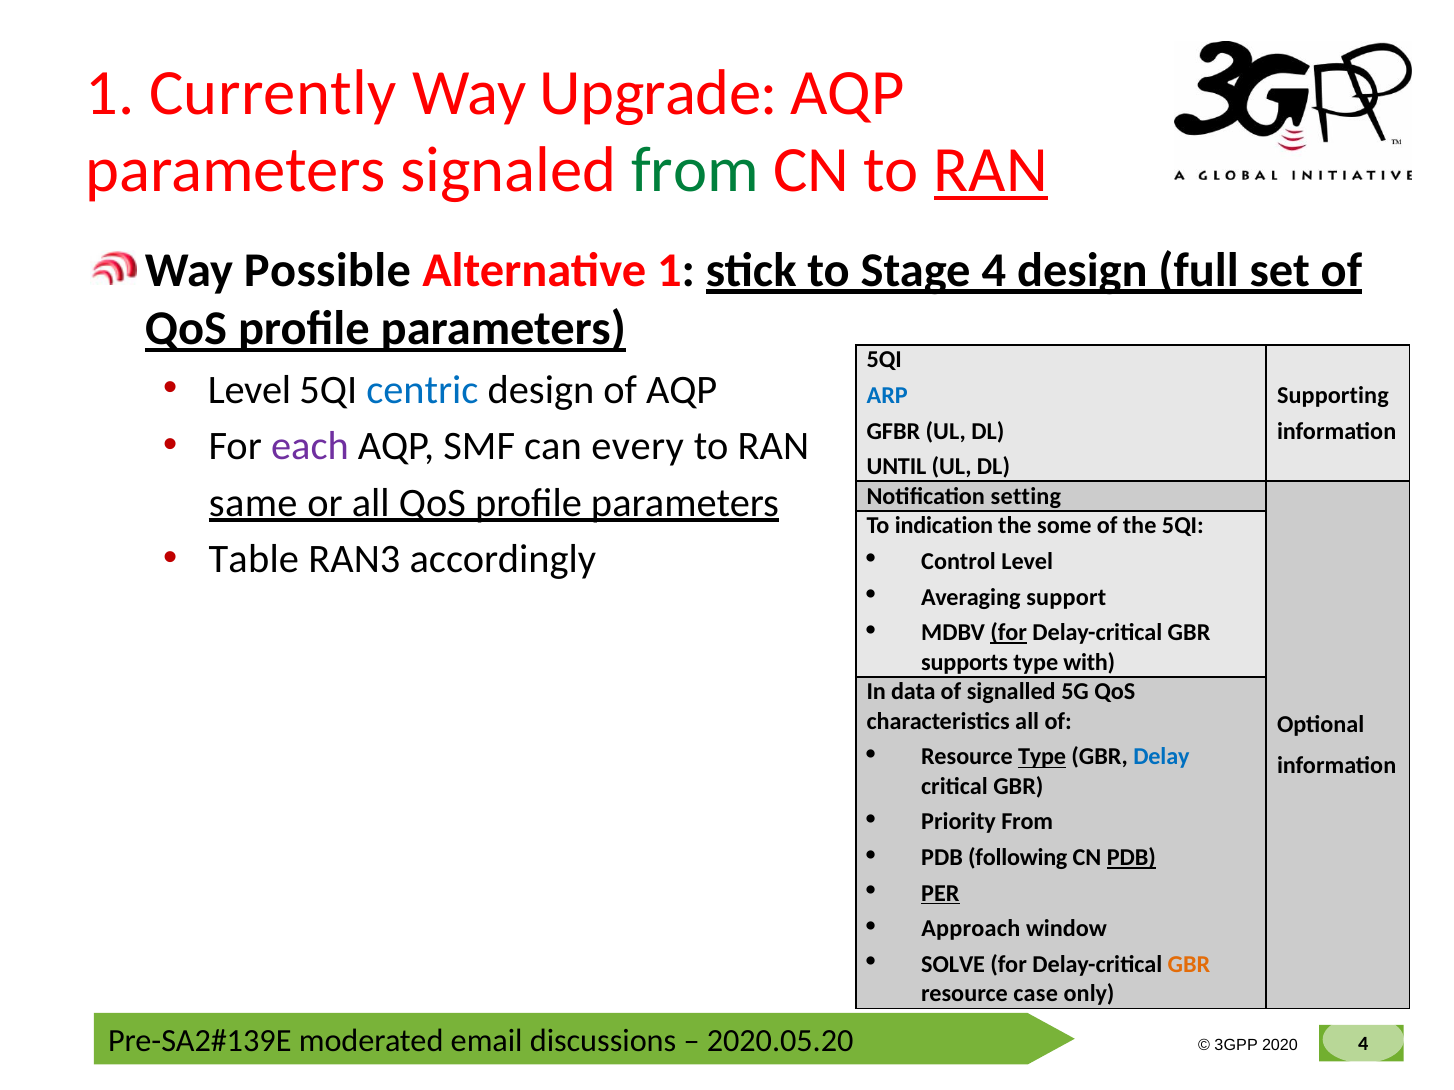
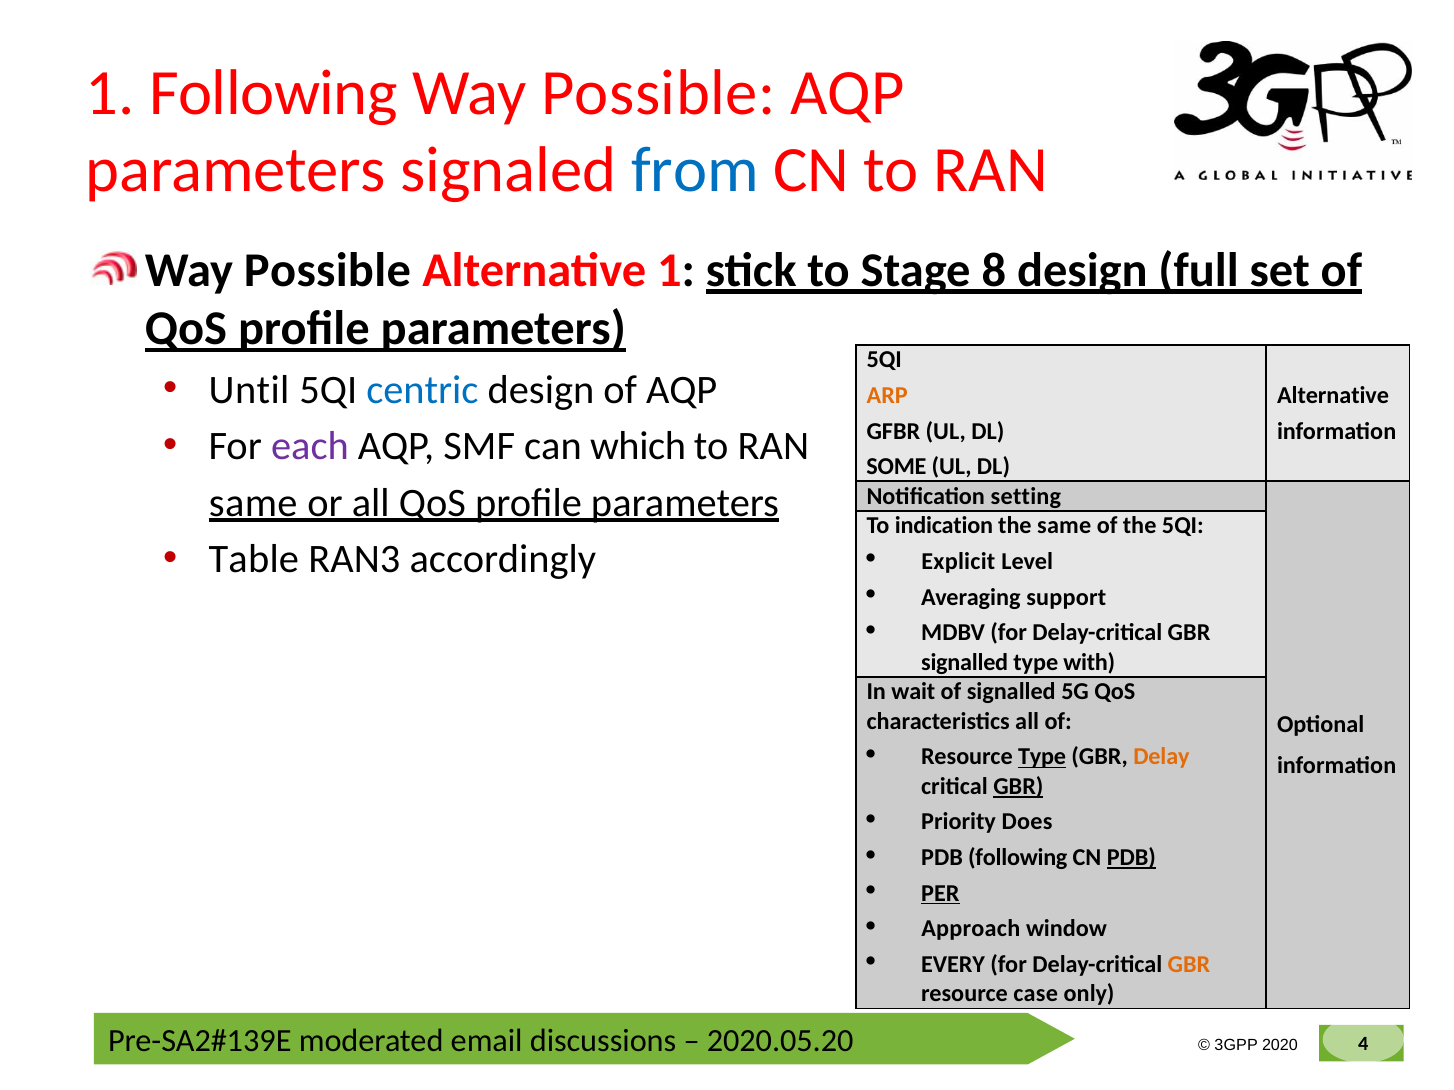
1 Currently: Currently -> Following (273, 93)
Upgrade: Upgrade -> Possible (658, 93)
from colour: green -> blue (695, 170)
RAN underline: present -> none (991, 170)
Stage 4: 4 -> 8 (994, 271)
Level: Level -> Until (249, 390)
ARP colour: blue -> orange (887, 396)
Supporting: Supporting -> Alternative (1333, 396)
every: every -> which (638, 447)
UNTIL: UNTIL -> SOME (896, 467)
the some: some -> same (1064, 526)
Control: Control -> Explicit (958, 562)
for underline: present -> none (1009, 633)
supports: supports -> signalled (965, 662)
data: data -> wait (913, 692)
Delay colour: blue -> orange (1161, 757)
GBR underline: none -> present (1018, 787)
Priority From: From -> Does (1027, 822)
SOLVE: SOLVE -> EVERY (953, 965)
